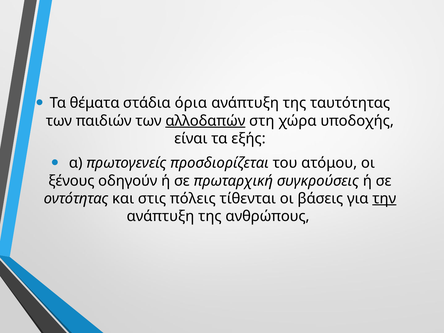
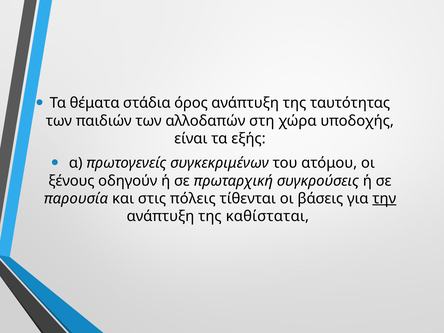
όρια: όρια -> όρος (191, 103)
αλλοδαπών underline: present -> none (205, 121)
προσδιορίζεται: προσδιορίζεται -> συγκεκριμένων (219, 163)
οντότητας: οντότητας -> παρουσία (76, 199)
ανθρώπους: ανθρώπους -> καθίσταται (267, 216)
